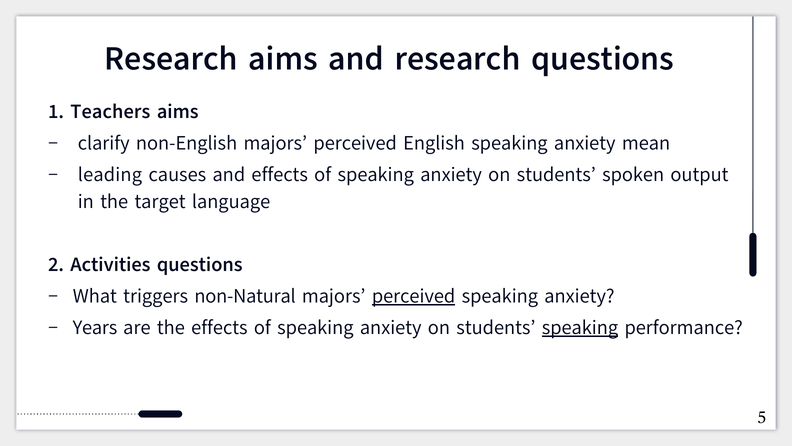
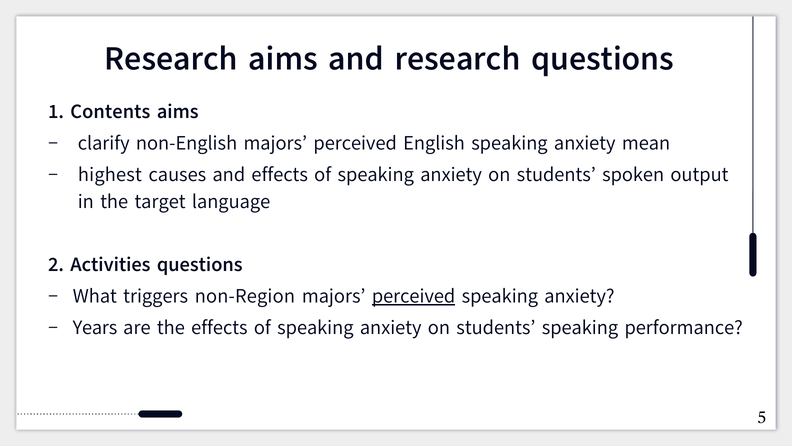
Teachers: Teachers -> Contents (110, 111)
leading: leading -> highest (110, 174)
non-Natural: non-Natural -> non-Region (245, 296)
speaking underline: present -> none (580, 327)
